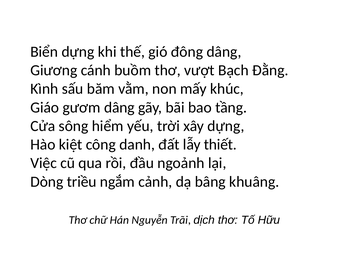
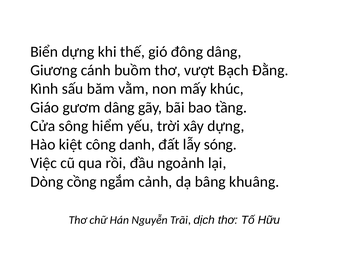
thiết: thiết -> sóng (220, 145)
triều: triều -> cồng (82, 182)
